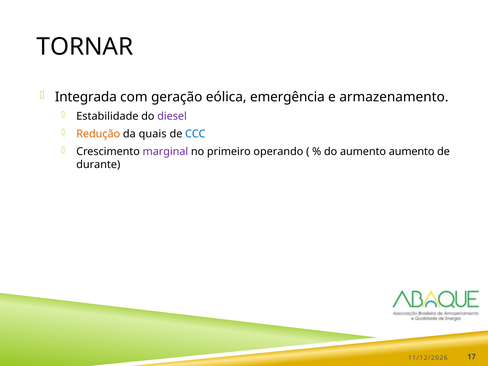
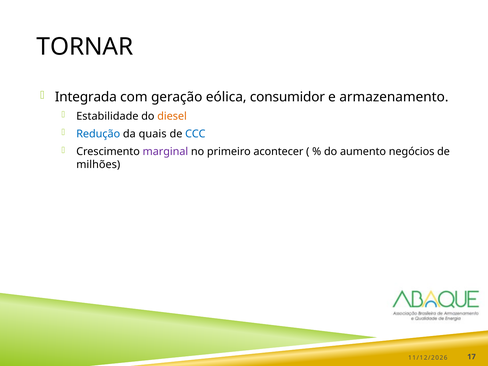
emergência: emergência -> consumidor (287, 97)
diesel colour: purple -> orange (172, 116)
Redução colour: orange -> blue (98, 134)
operando: operando -> acontecer (278, 152)
aumento aumento: aumento -> negócios (412, 152)
durante: durante -> milhões (98, 165)
